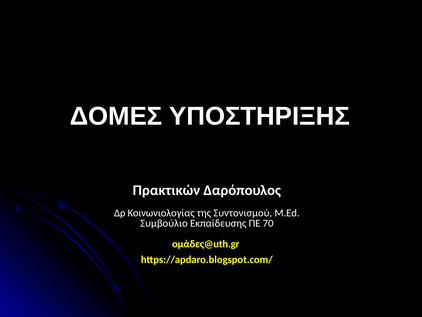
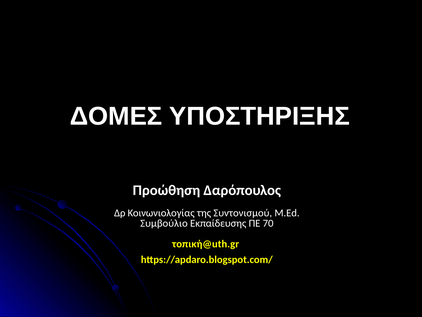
Πρακτικών: Πρακτικών -> Προώθηση (166, 190)
ομάδες@uth.gr: ομάδες@uth.gr -> τοπική@uth.gr (206, 243)
